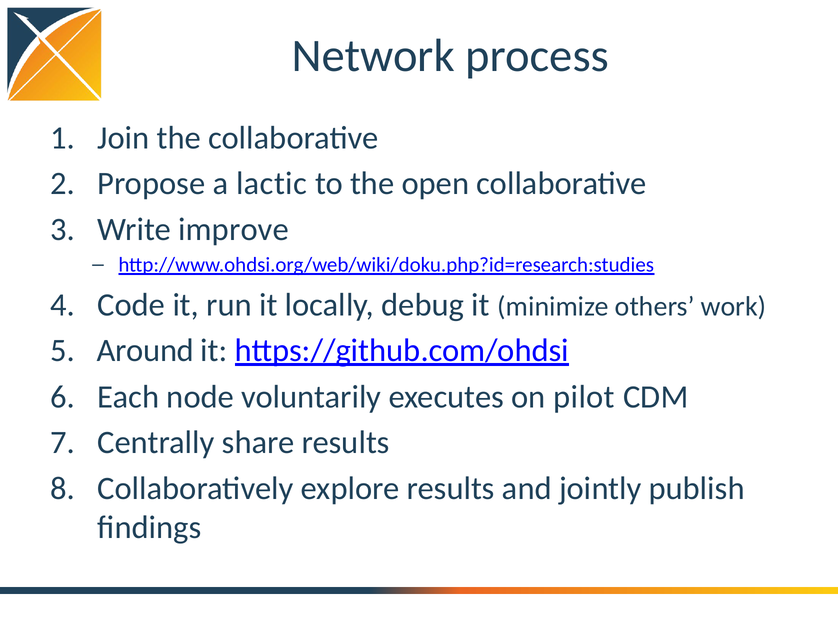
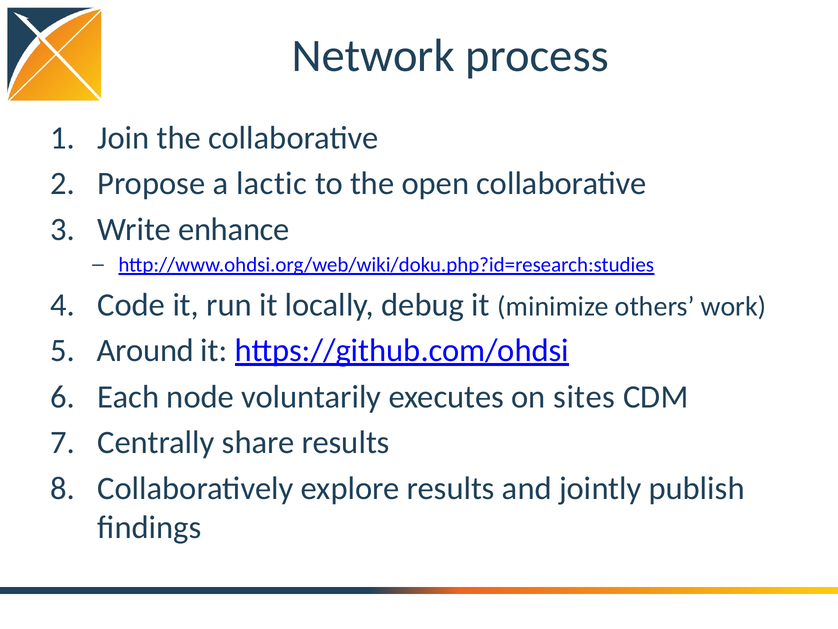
improve: improve -> enhance (234, 229)
pilot: pilot -> sites (584, 397)
